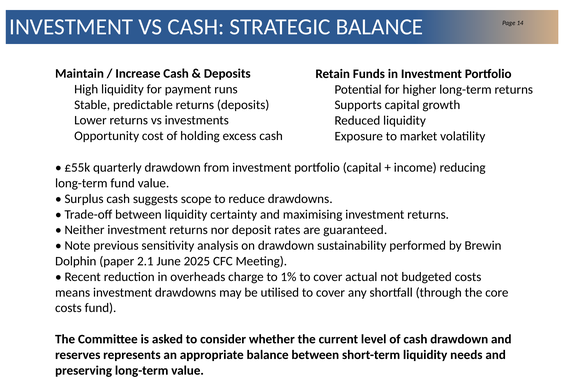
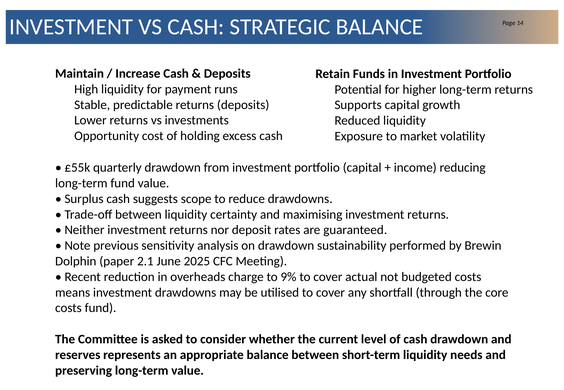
1%: 1% -> 9% (289, 277)
